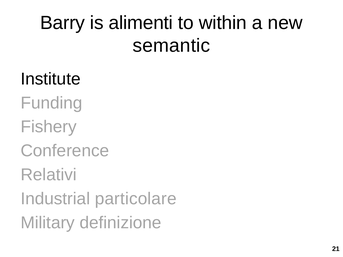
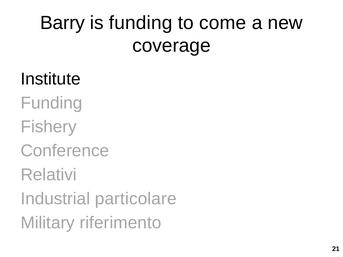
is alimenti: alimenti -> funding (141, 23)
within: within -> come (223, 23)
semantic: semantic -> coverage (172, 46)
definizione: definizione -> riferimento (120, 223)
